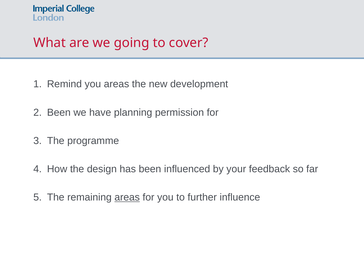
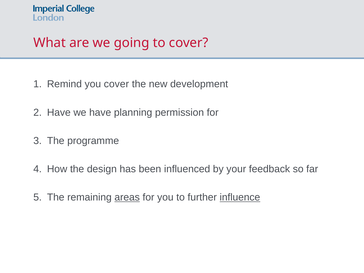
you areas: areas -> cover (116, 84)
Been: Been -> Have (59, 112)
influence underline: none -> present (240, 197)
